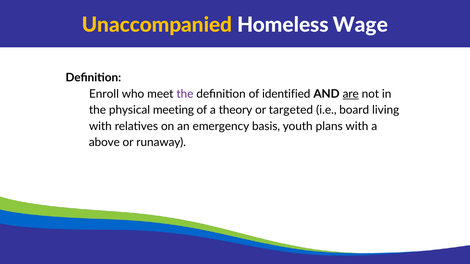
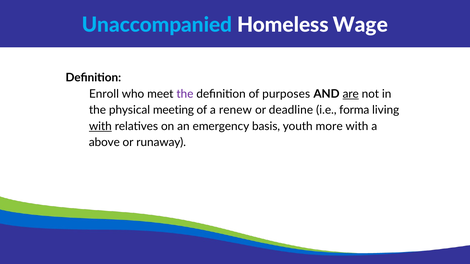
Unaccompanied colour: yellow -> light blue (157, 25)
identified: identified -> purposes (286, 94)
theory: theory -> renew (235, 110)
targeted: targeted -> deadline (291, 110)
board: board -> forma (354, 110)
with underline: none -> present (100, 126)
plans: plans -> more (329, 126)
